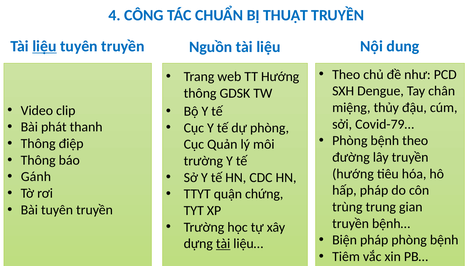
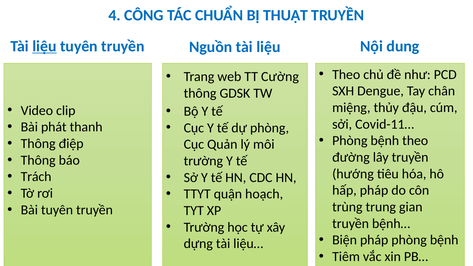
TT Hướng: Hướng -> Cường (280, 77)
Covid-79…: Covid-79… -> Covid-11… (385, 124)
Gánh: Gánh -> Trách (36, 177)
chứng: chứng -> hoạch (264, 194)
tài underline: present -> none (223, 244)
